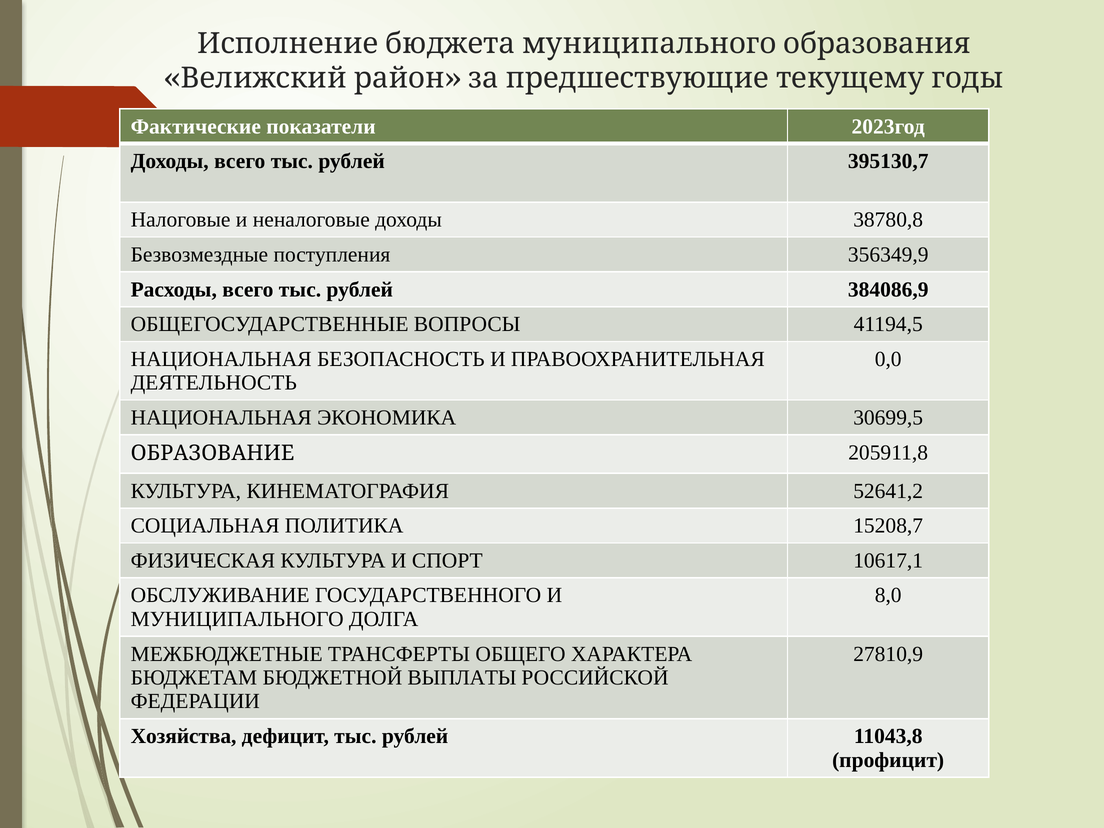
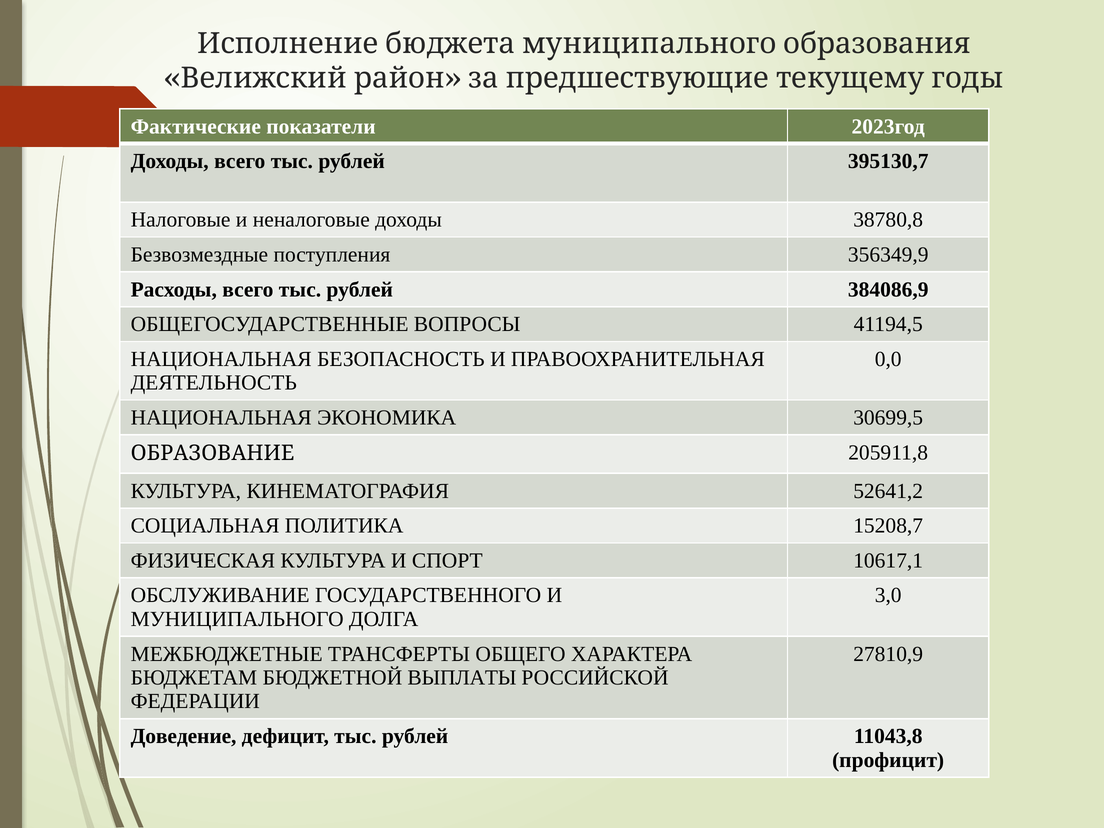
8,0: 8,0 -> 3,0 (888, 595)
Хозяйства: Хозяйства -> Доведение (184, 736)
